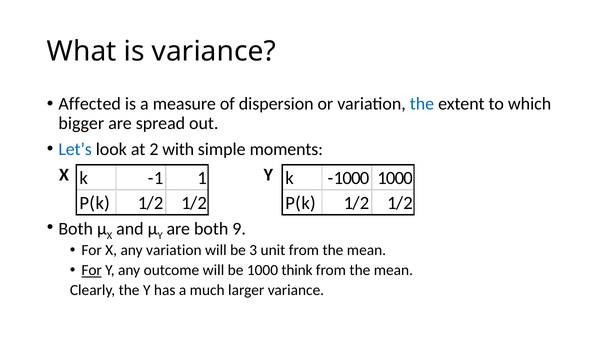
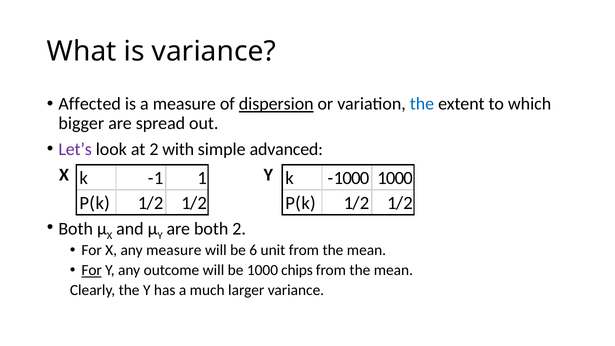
dispersion underline: none -> present (276, 104)
Let’s colour: blue -> purple (75, 149)
moments: moments -> advanced (286, 149)
both 9: 9 -> 2 (239, 229)
any variation: variation -> measure (174, 250)
3: 3 -> 6 (253, 250)
think: think -> chips (297, 270)
